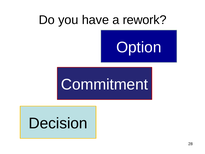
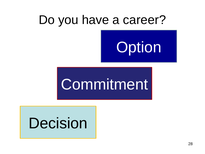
rework: rework -> career (144, 20)
